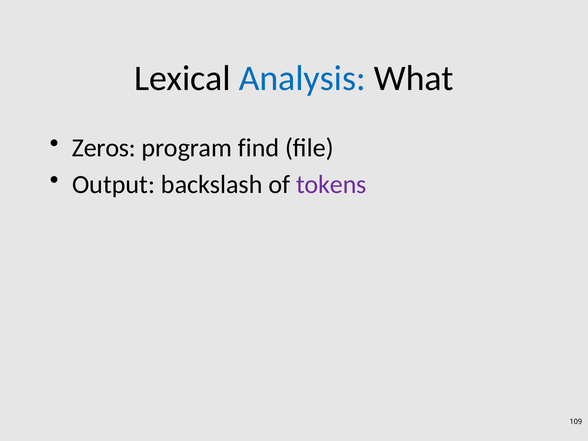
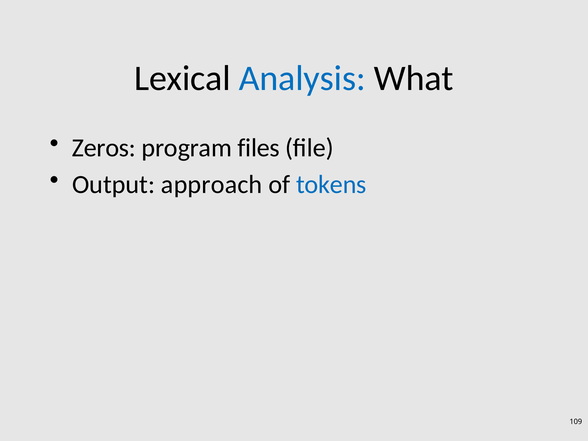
find: find -> files (259, 148)
backslash: backslash -> approach (212, 184)
tokens colour: purple -> blue (331, 184)
